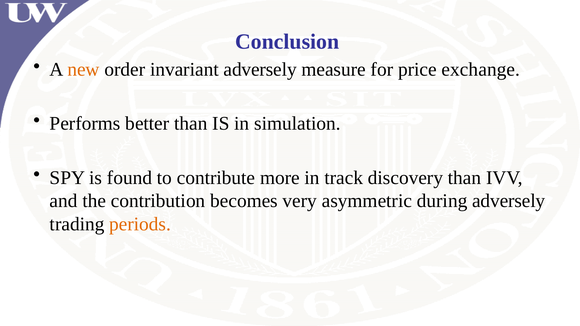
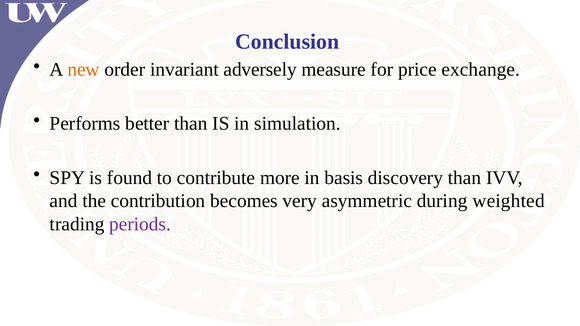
track: track -> basis (344, 178)
during adversely: adversely -> weighted (509, 201)
periods colour: orange -> purple (140, 224)
